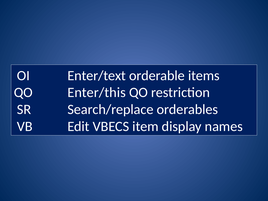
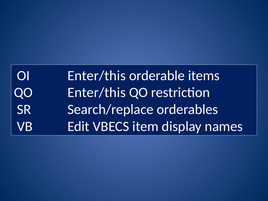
OI Enter/text: Enter/text -> Enter/this (97, 76)
